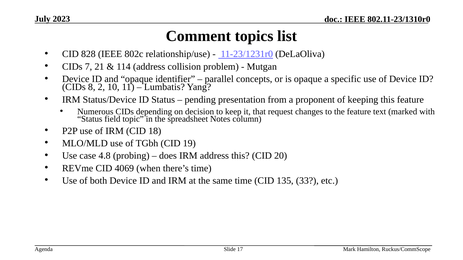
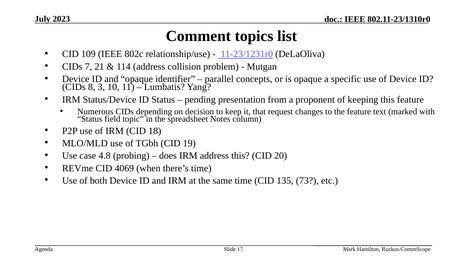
828: 828 -> 109 (88, 54)
2: 2 -> 3 (101, 87)
33: 33 -> 73 (307, 181)
